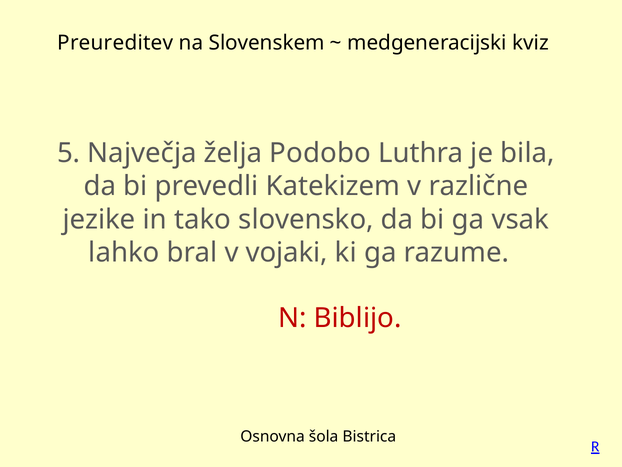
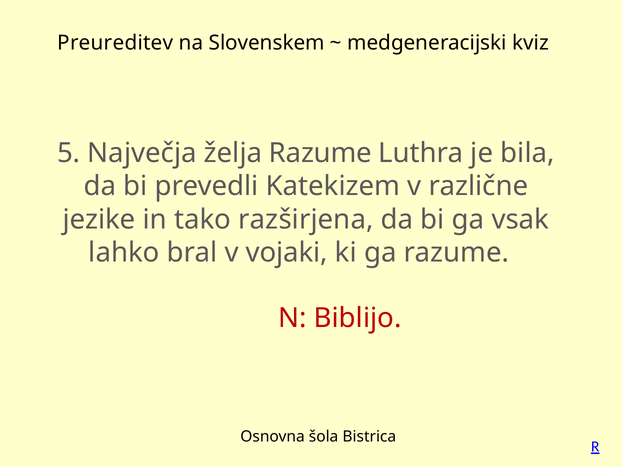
želja Podobo: Podobo -> Razume (320, 153)
slovensko: slovensko -> razširjena (306, 219)
